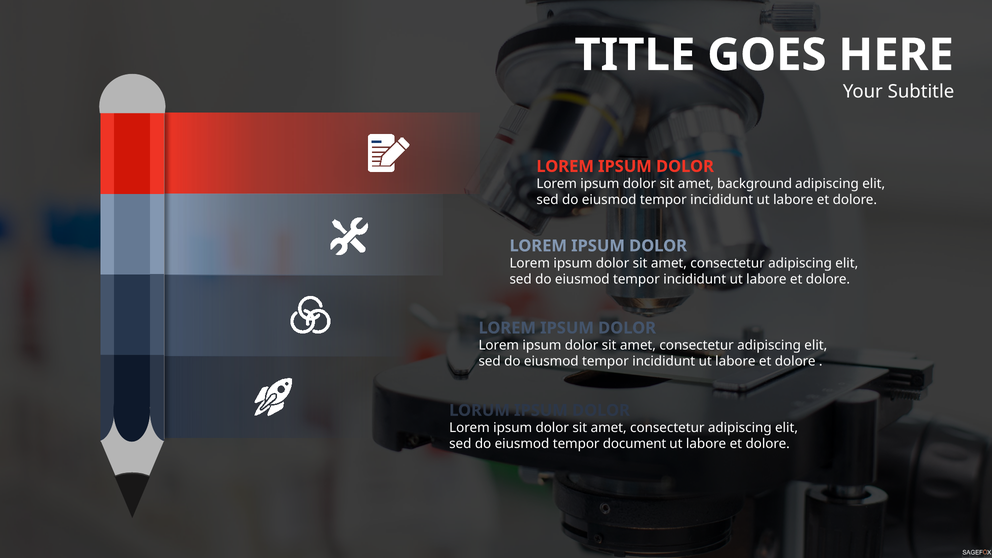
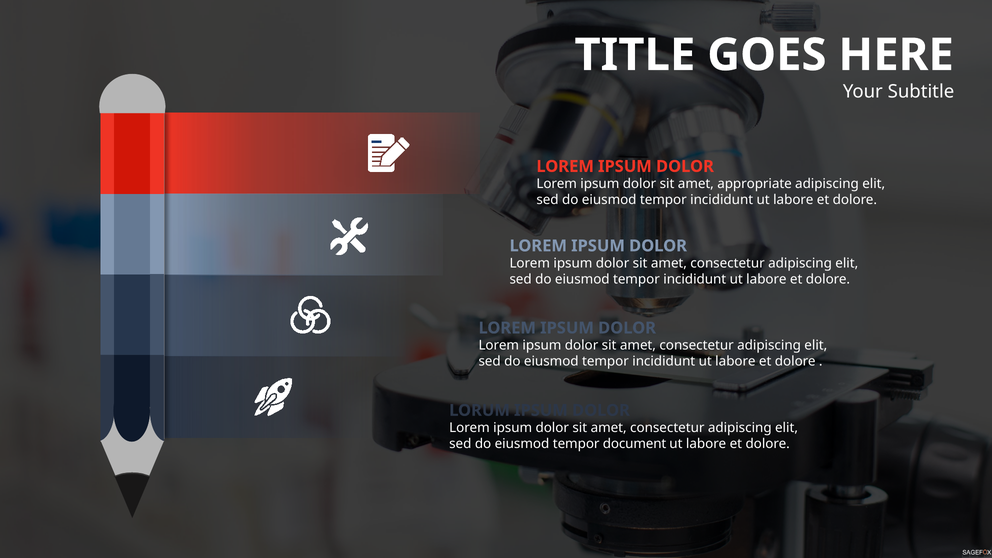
background: background -> appropriate (755, 184)
